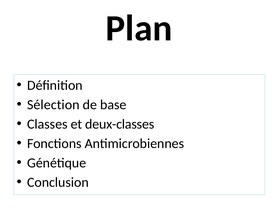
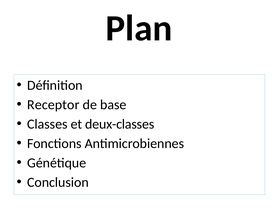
Sélection: Sélection -> Receptor (53, 105)
